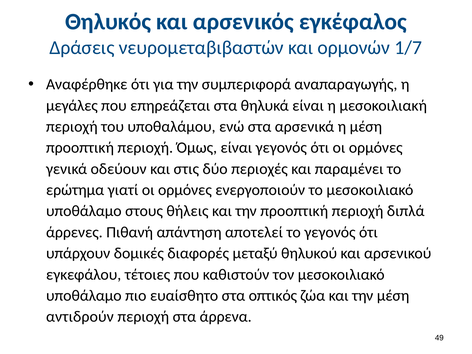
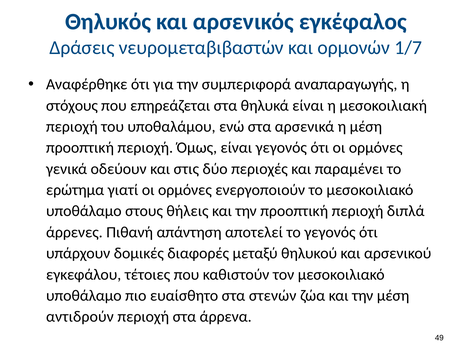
μεγάλες: μεγάλες -> στόχους (72, 105)
οπτικός: οπτικός -> στενών (273, 296)
